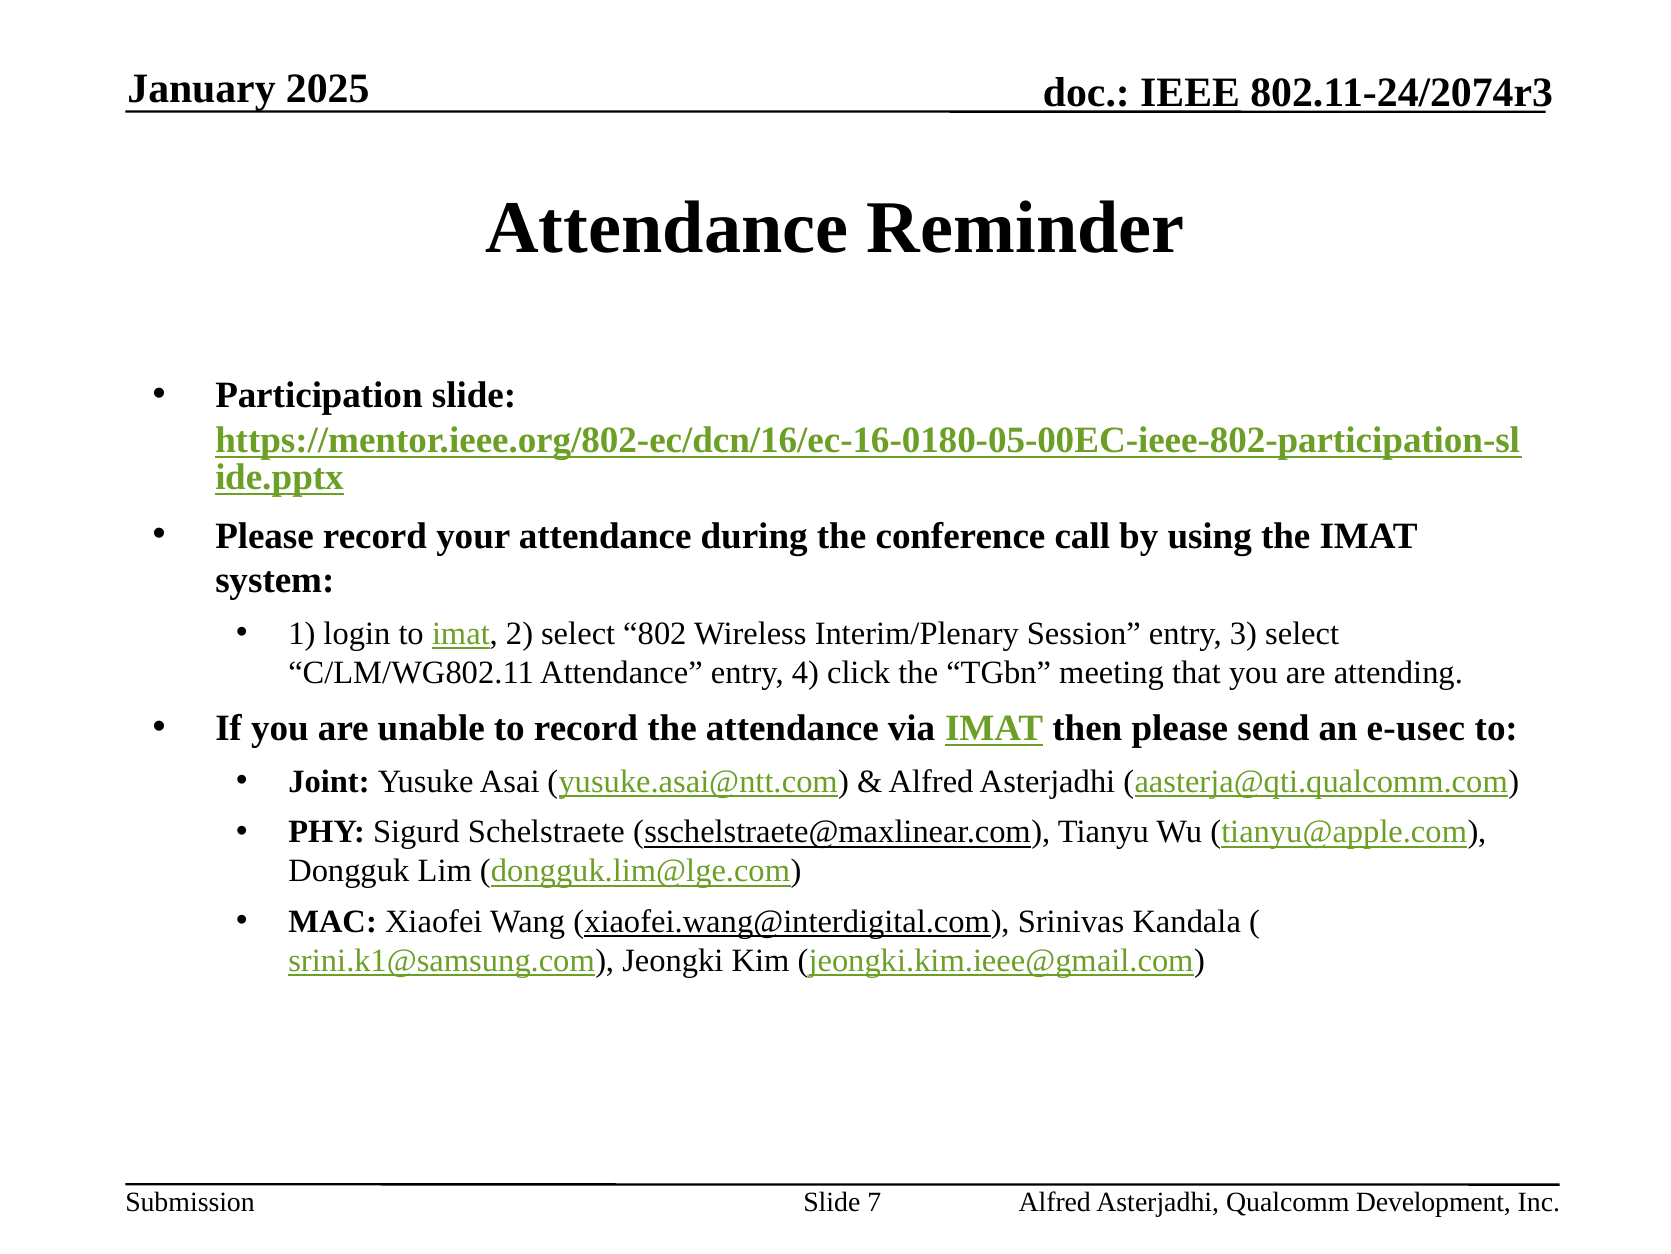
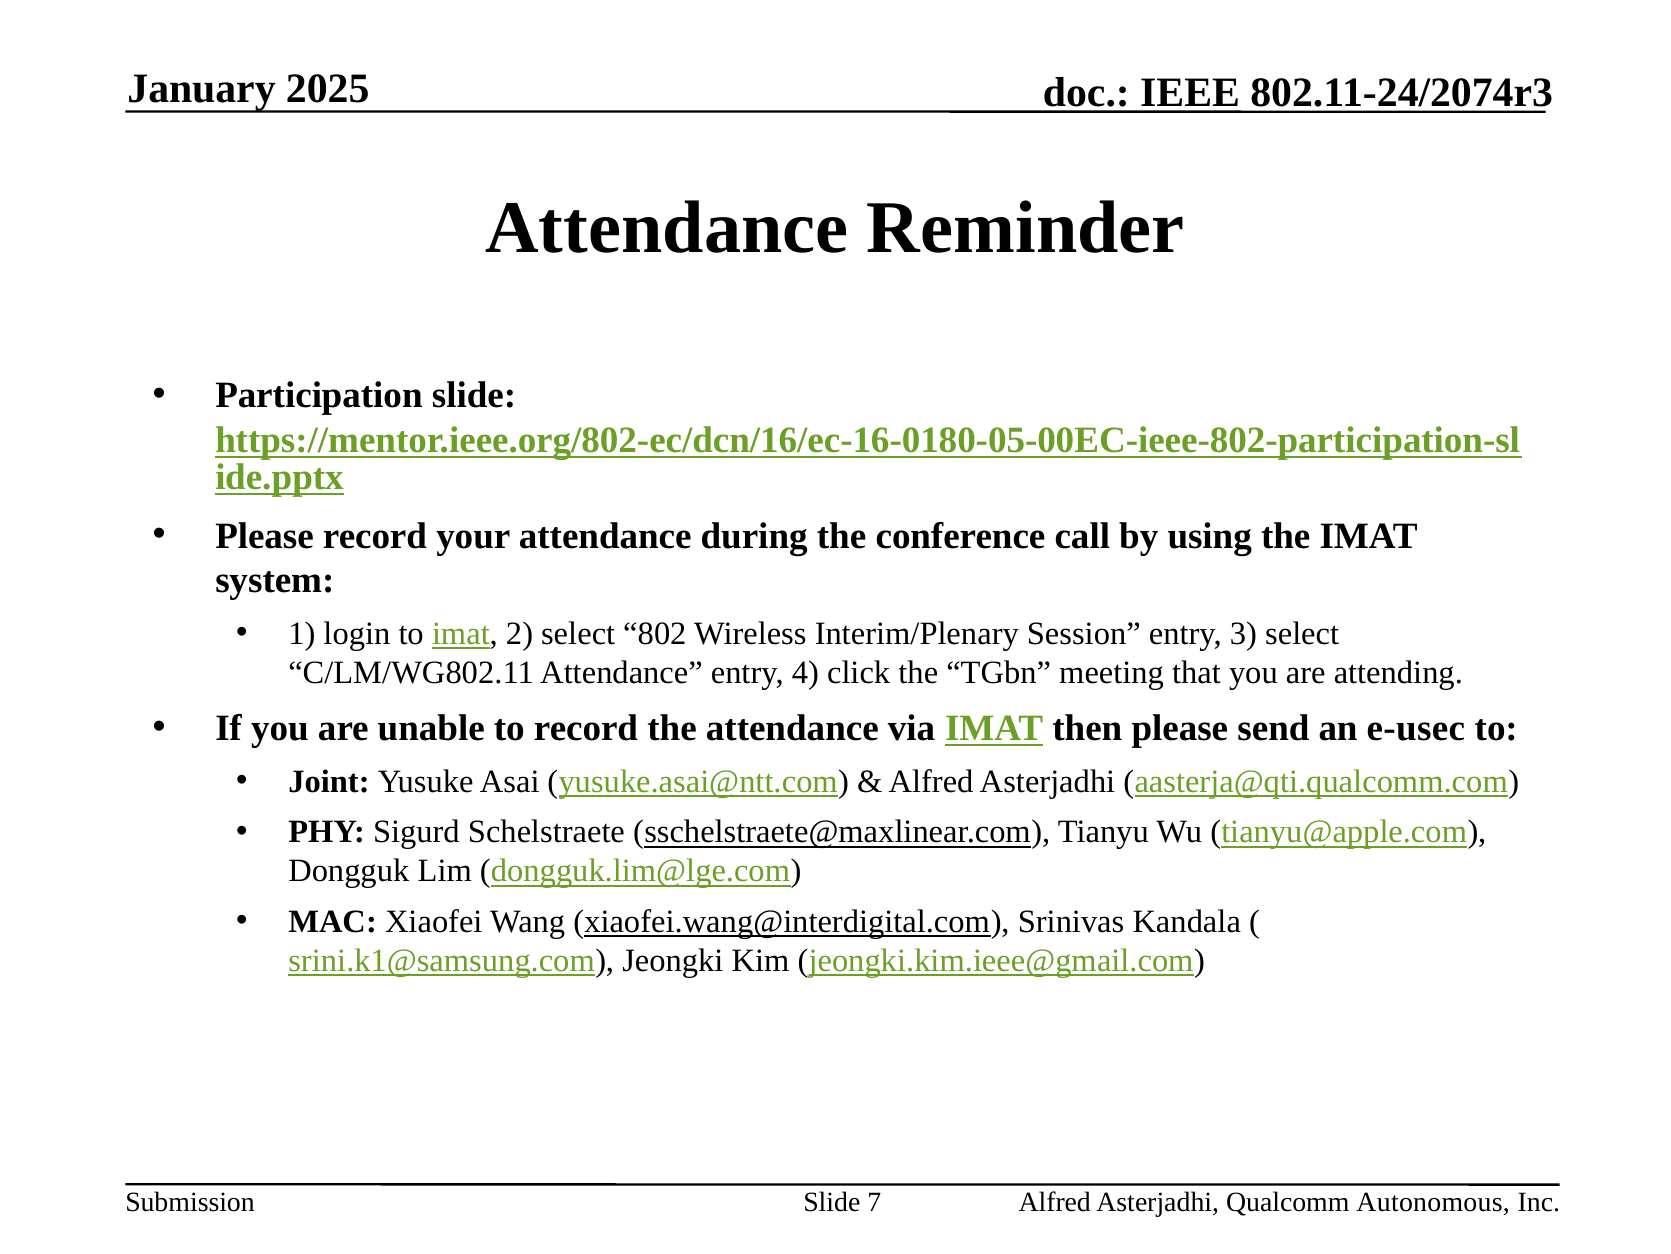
Development: Development -> Autonomous (1433, 1202)
